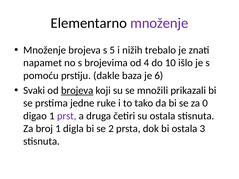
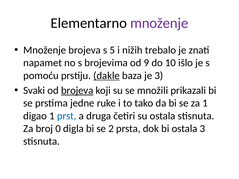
4: 4 -> 9 (146, 63)
dakle underline: none -> present (107, 76)
je 6: 6 -> 3 (159, 76)
za 0: 0 -> 1 (205, 103)
prst colour: purple -> blue (67, 116)
broj 1: 1 -> 0 (58, 129)
